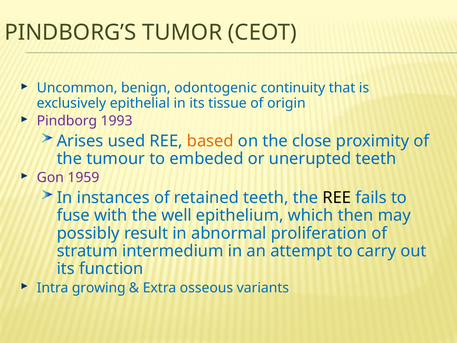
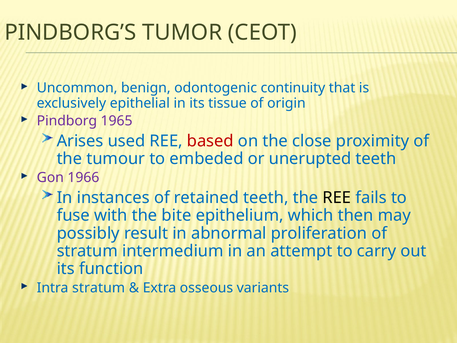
1993: 1993 -> 1965 (117, 121)
based colour: orange -> red (210, 141)
1959: 1959 -> 1966 (83, 177)
well: well -> bite (176, 215)
Intra growing: growing -> stratum (99, 288)
